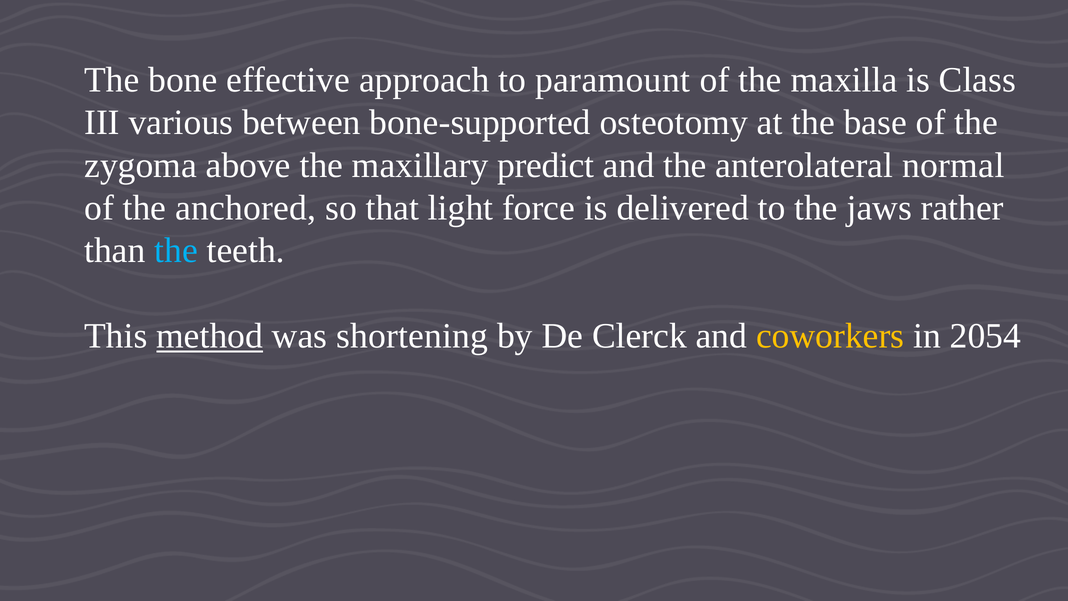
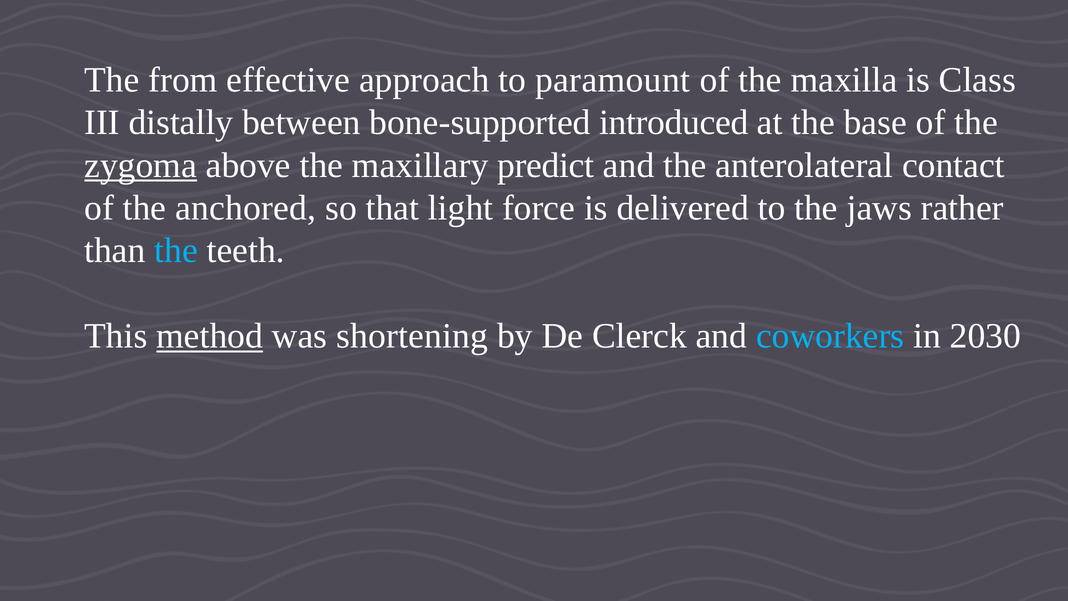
bone: bone -> from (183, 80)
various: various -> distally (181, 122)
osteotomy: osteotomy -> introduced (674, 122)
zygoma underline: none -> present (141, 165)
normal: normal -> contact (953, 165)
coworkers colour: yellow -> light blue (830, 336)
2054: 2054 -> 2030 (985, 336)
